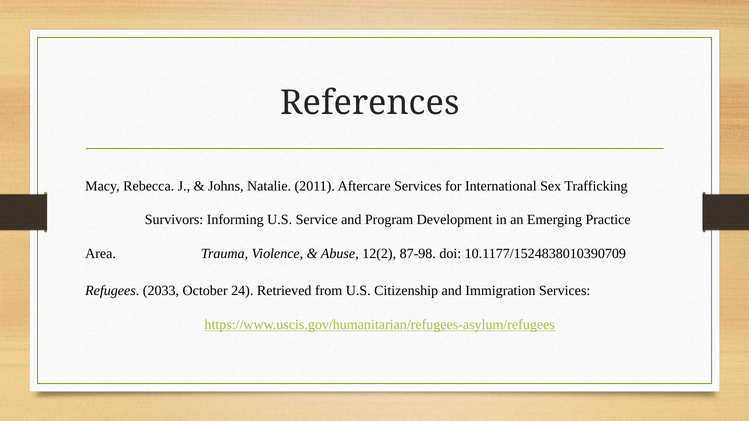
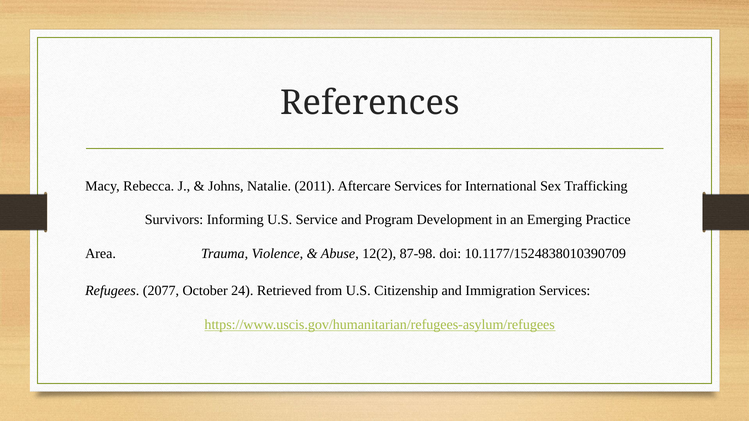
2033: 2033 -> 2077 (161, 291)
